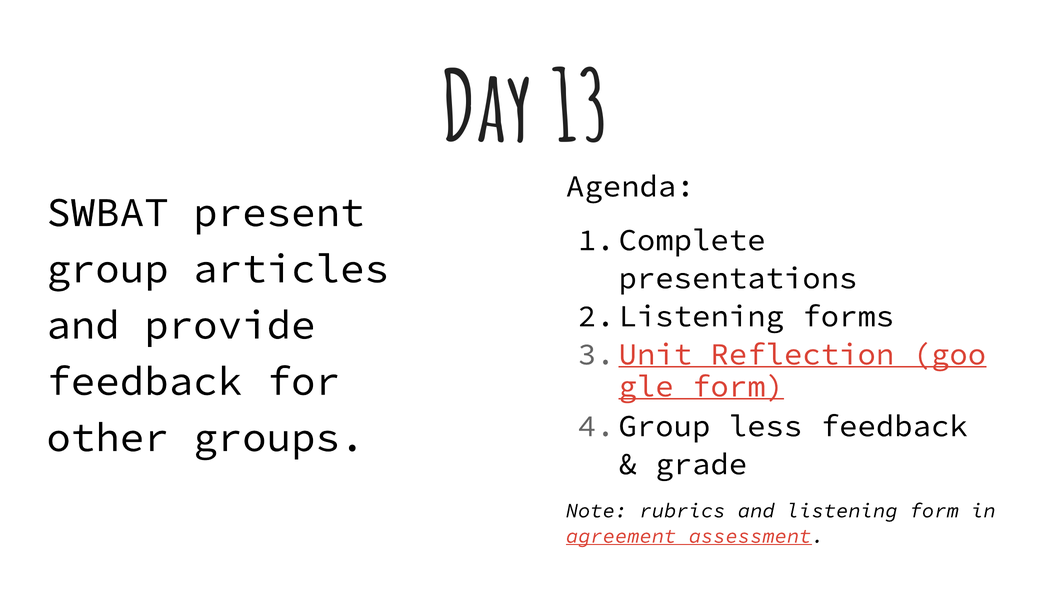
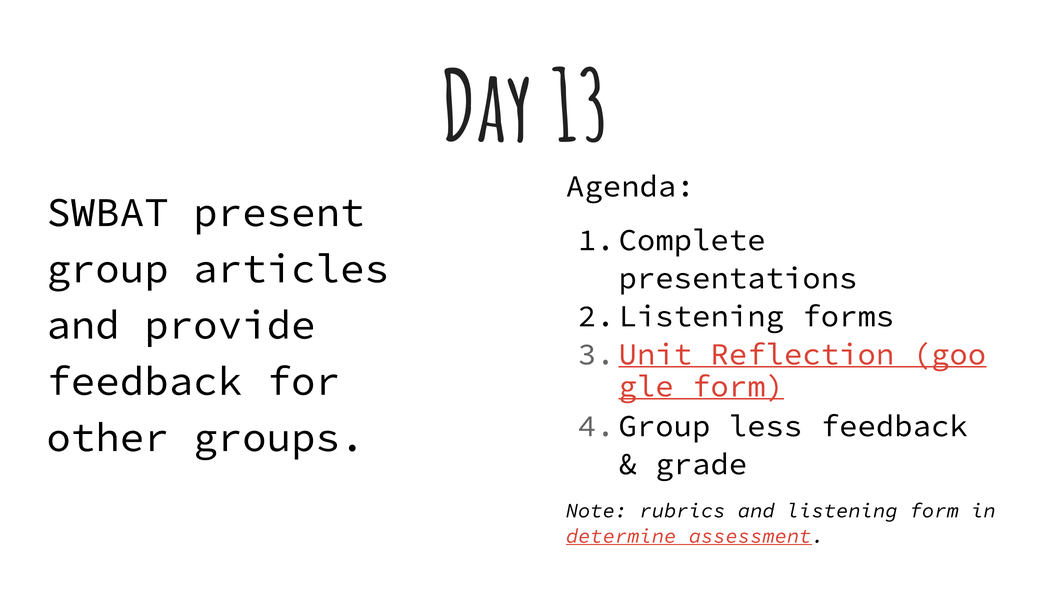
agreement: agreement -> determine (621, 536)
